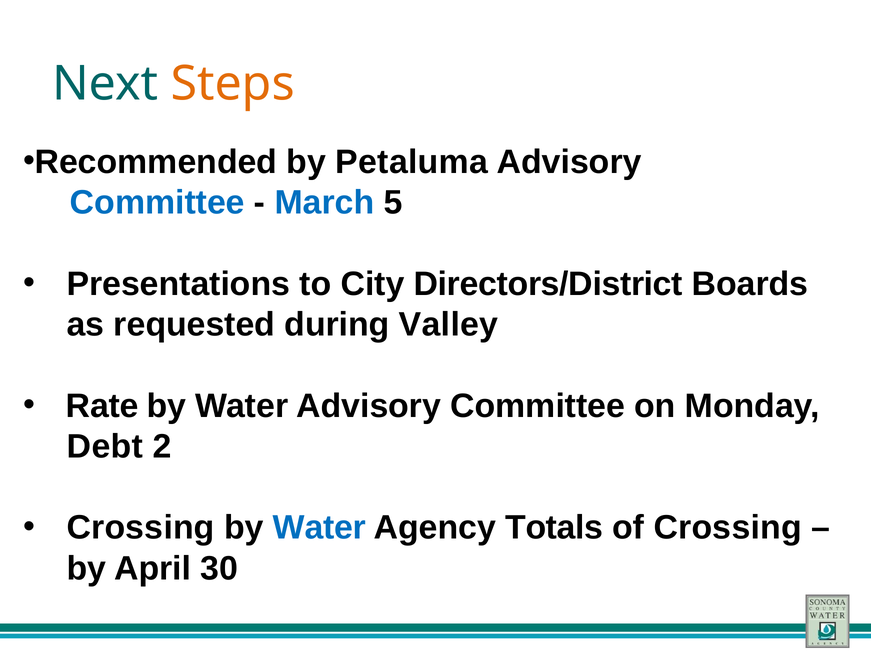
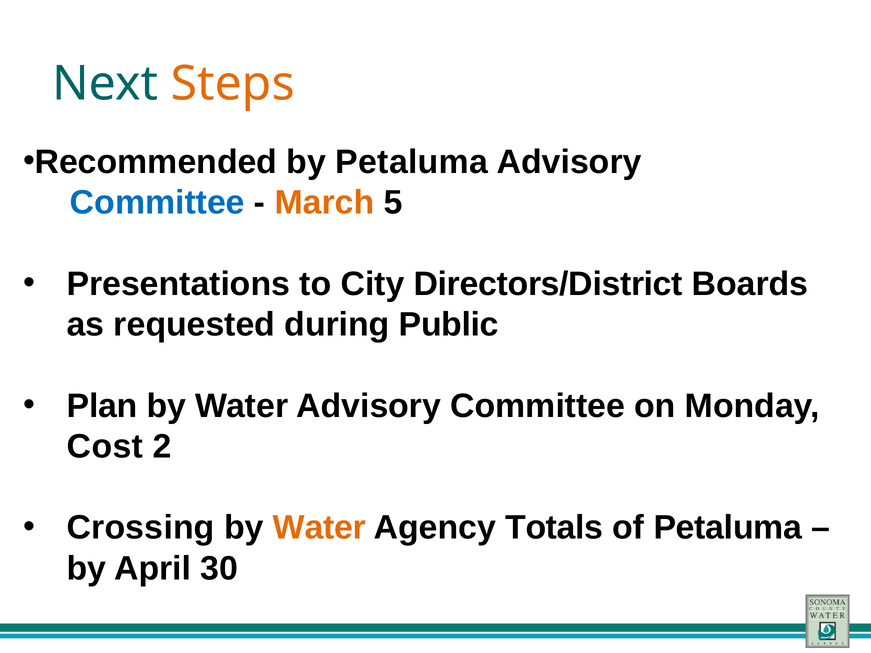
March colour: blue -> orange (324, 203)
Valley: Valley -> Public (449, 325)
Rate: Rate -> Plan (102, 406)
Debt: Debt -> Cost (105, 447)
Water colour: blue -> orange (319, 528)
of Crossing: Crossing -> Petaluma (728, 528)
